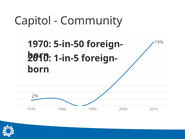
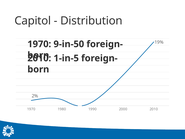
Community: Community -> Distribution (91, 21)
5-in-50: 5-in-50 -> 9-in-50 (69, 44)
